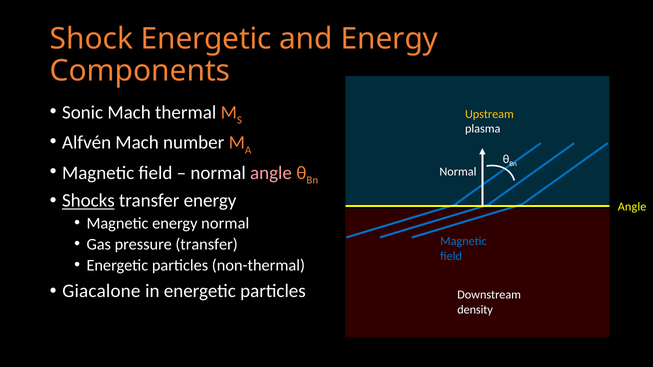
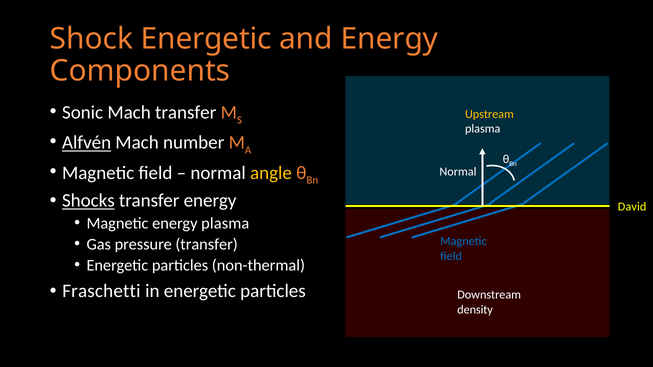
Mach thermal: thermal -> transfer (186, 113)
Alfvén underline: none -> present (87, 143)
angle colour: pink -> yellow (271, 173)
Angle: Angle -> David (632, 207)
energy normal: normal -> plasma (225, 223)
Giacalone: Giacalone -> Fraschetti (101, 291)
